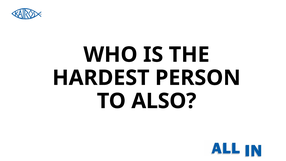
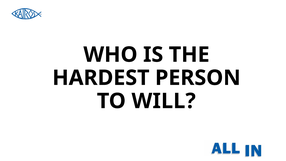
ALSO: ALSO -> WILL (164, 101)
